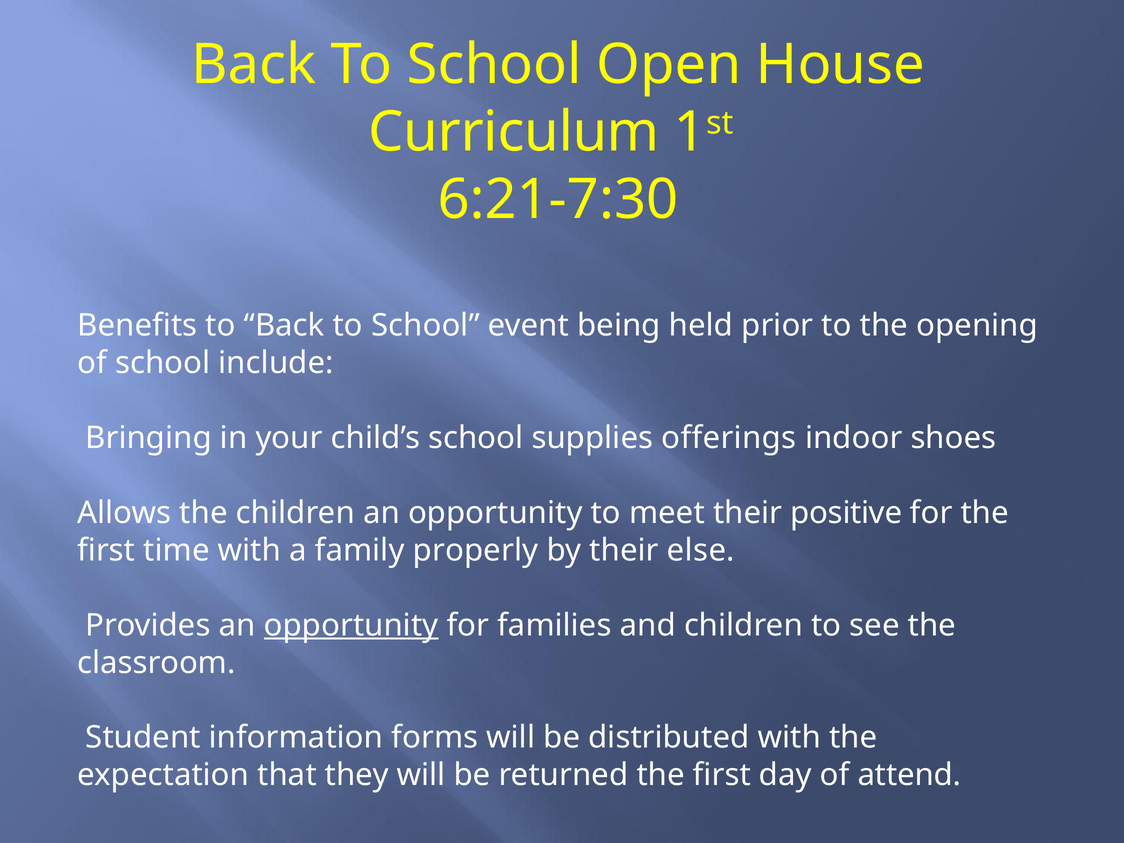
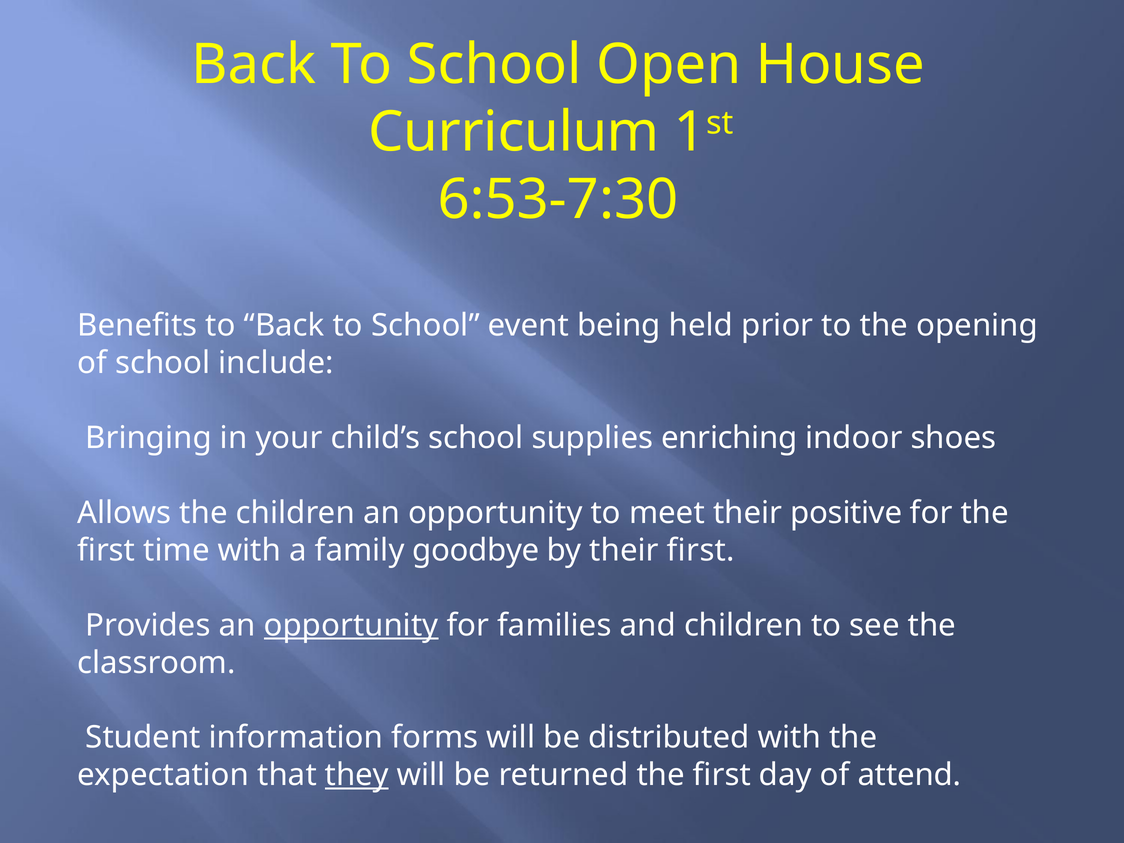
6:21-7:30: 6:21-7:30 -> 6:53-7:30 (558, 200)
offerings: offerings -> enriching (729, 438)
properly: properly -> goodbye (476, 550)
their else: else -> first (701, 550)
they underline: none -> present (357, 775)
